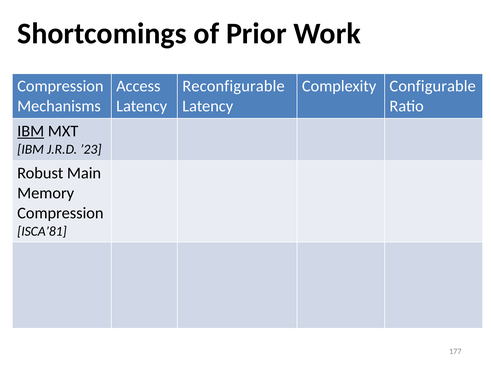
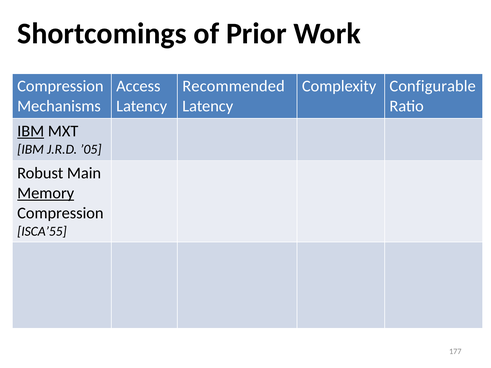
Reconfigurable: Reconfigurable -> Recommended (234, 86)
’23: ’23 -> ’05 (91, 149)
Memory underline: none -> present (46, 193)
ISCA’81: ISCA’81 -> ISCA’55 (42, 231)
